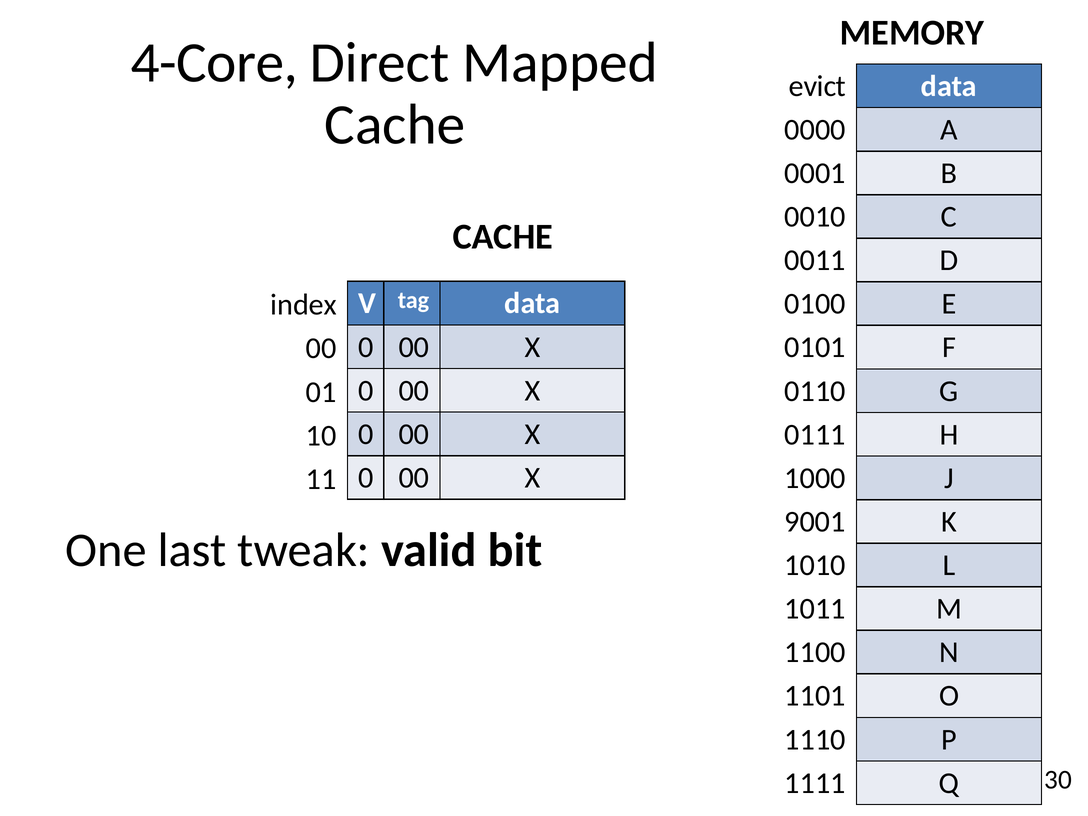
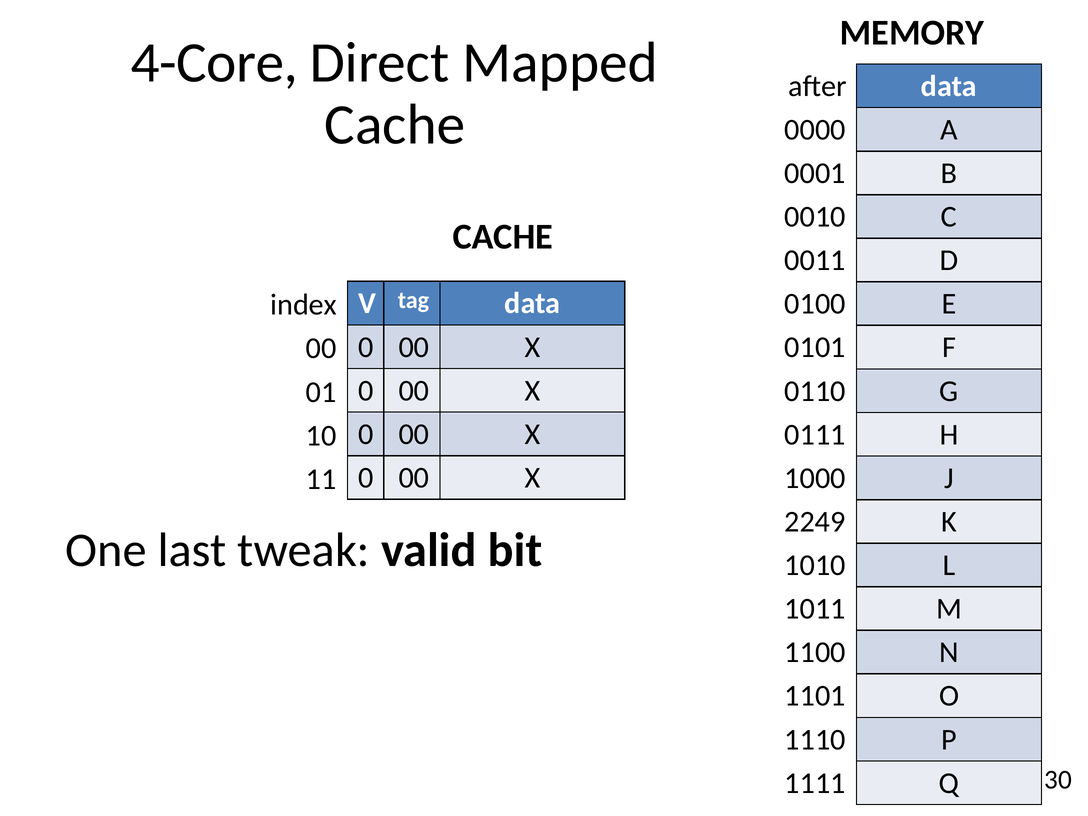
evict: evict -> after (817, 86)
9001: 9001 -> 2249 (815, 522)
